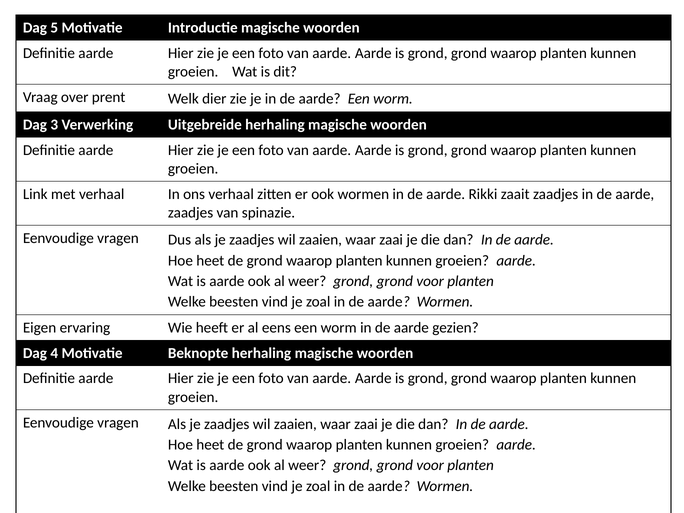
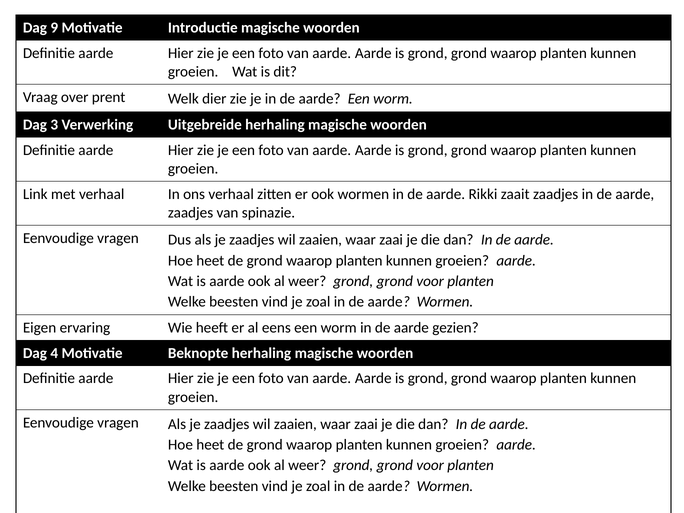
5: 5 -> 9 (54, 28)
